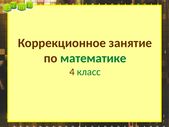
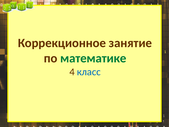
класс colour: green -> blue (89, 72)
